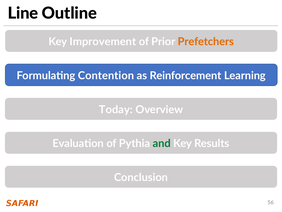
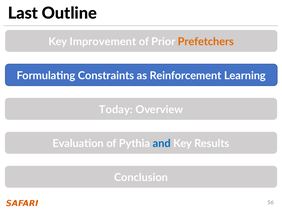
Line: Line -> Last (23, 13)
Contention: Contention -> Constraints (106, 75)
and colour: green -> blue (162, 143)
